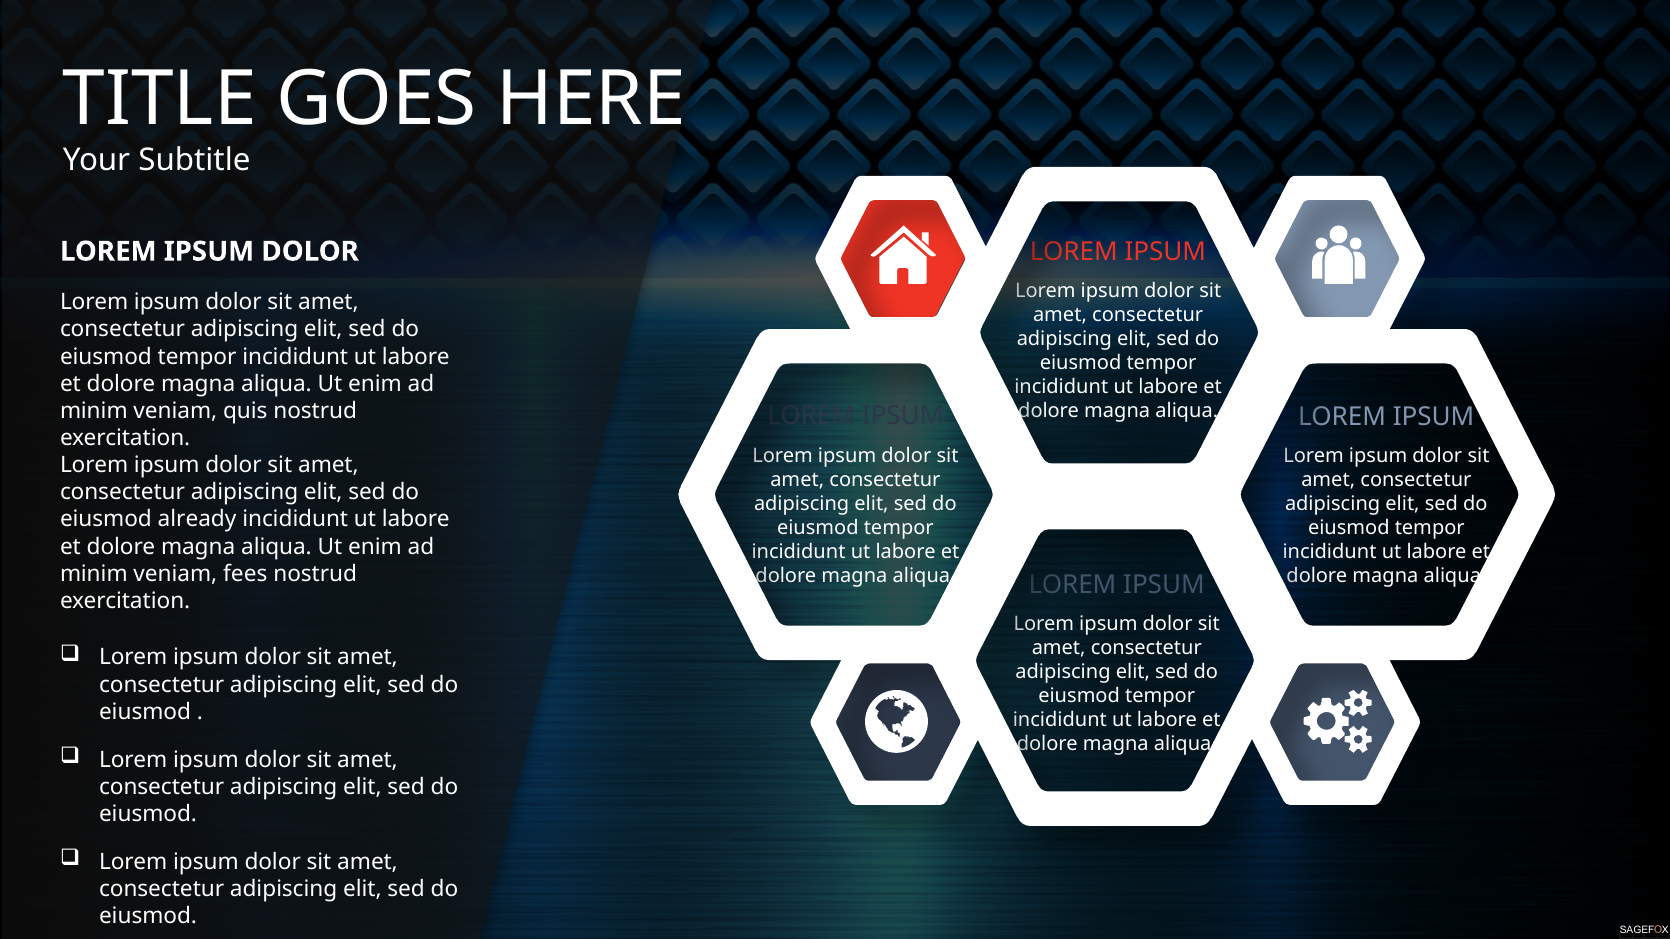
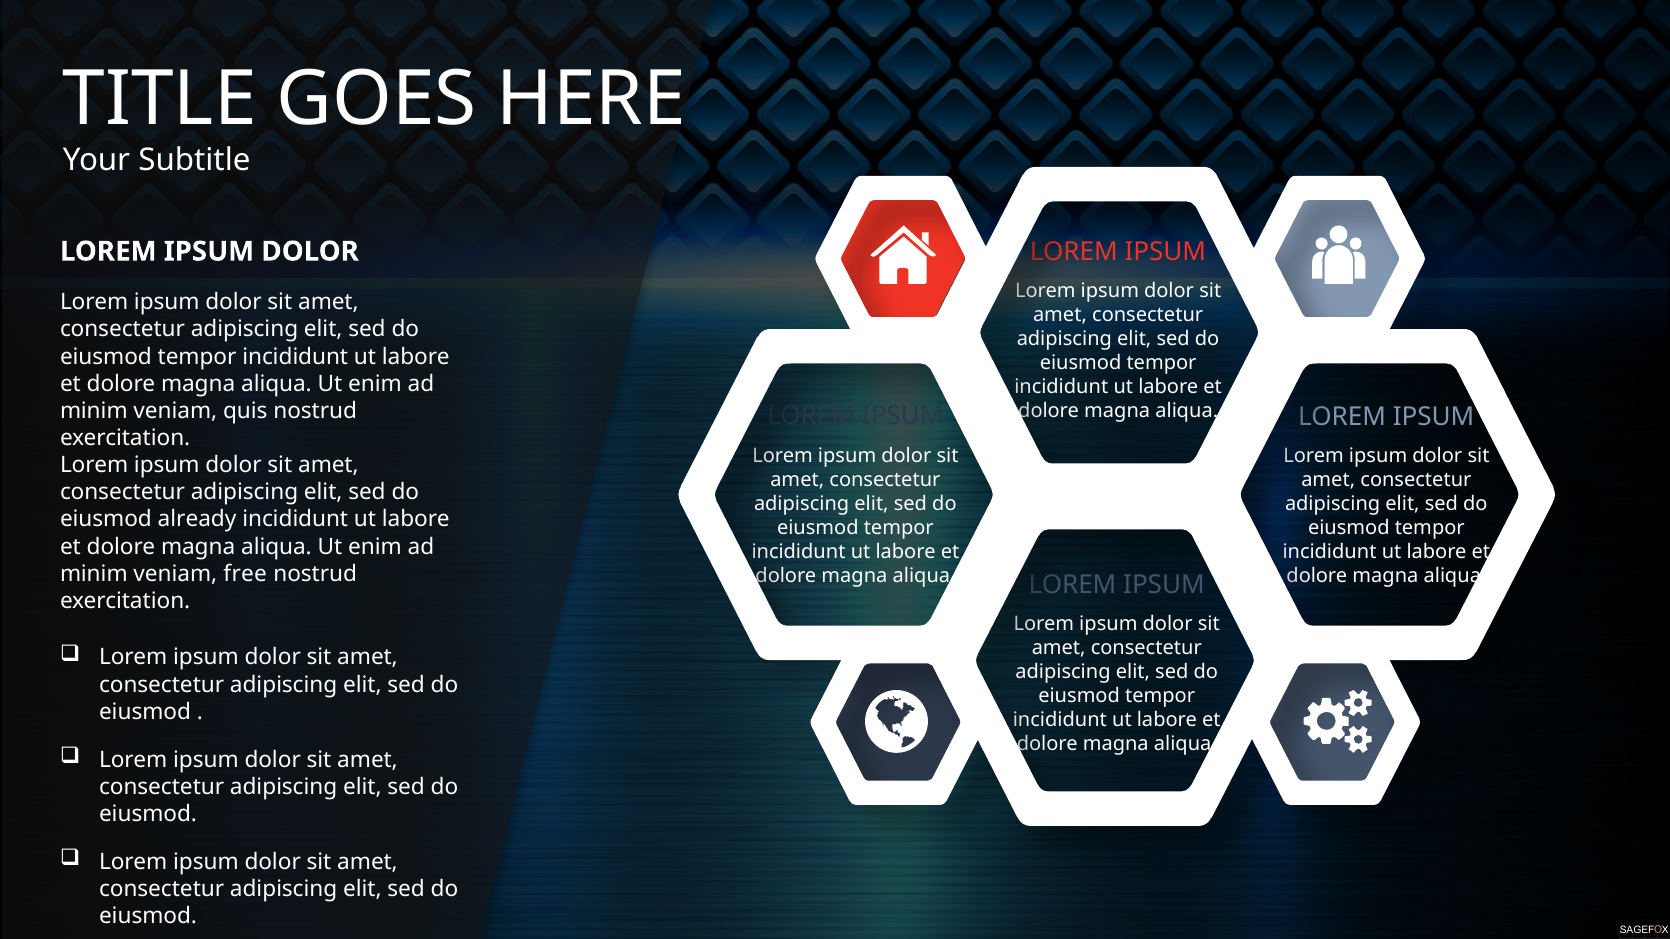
fees: fees -> free (245, 574)
